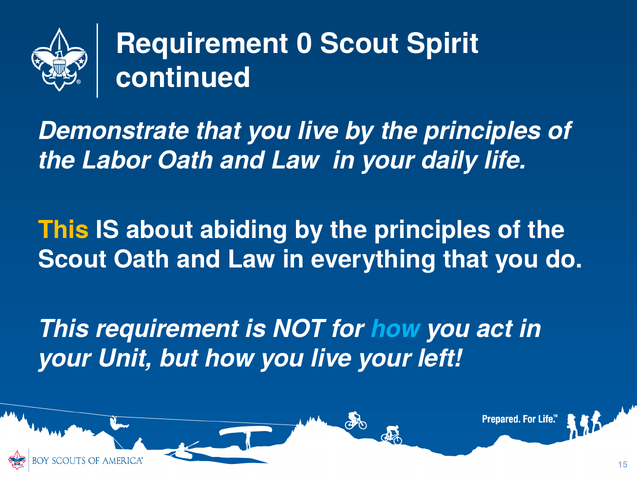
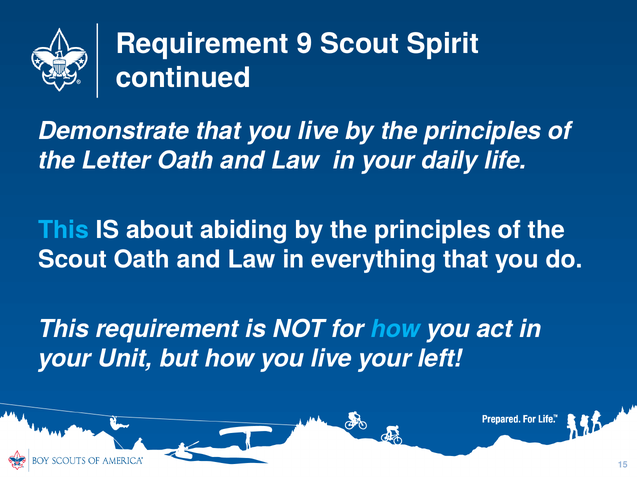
0: 0 -> 9 (305, 44)
Labor: Labor -> Letter (116, 161)
This colour: yellow -> light blue (64, 230)
